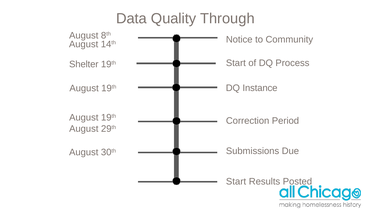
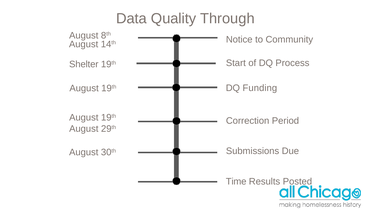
Instance: Instance -> Funding (260, 88)
Start: Start -> Time (236, 181)
